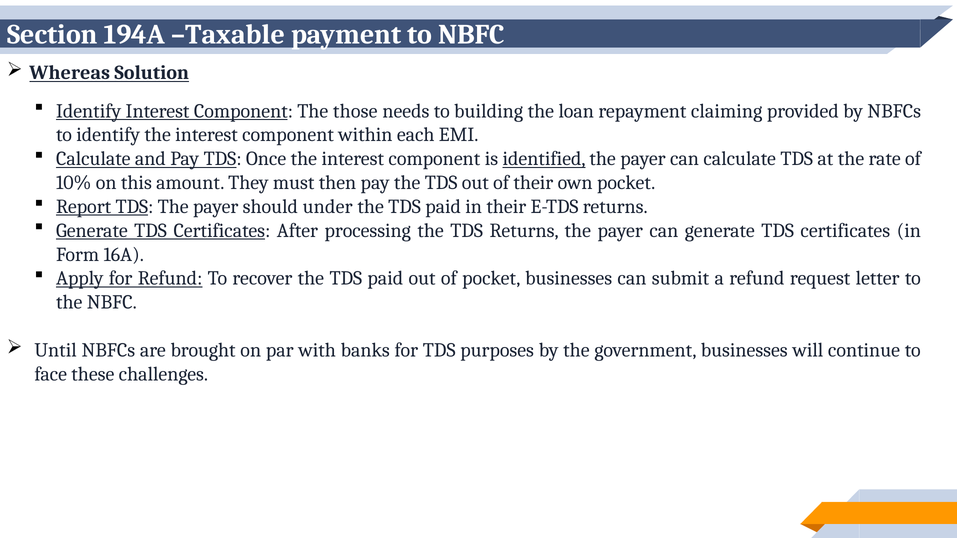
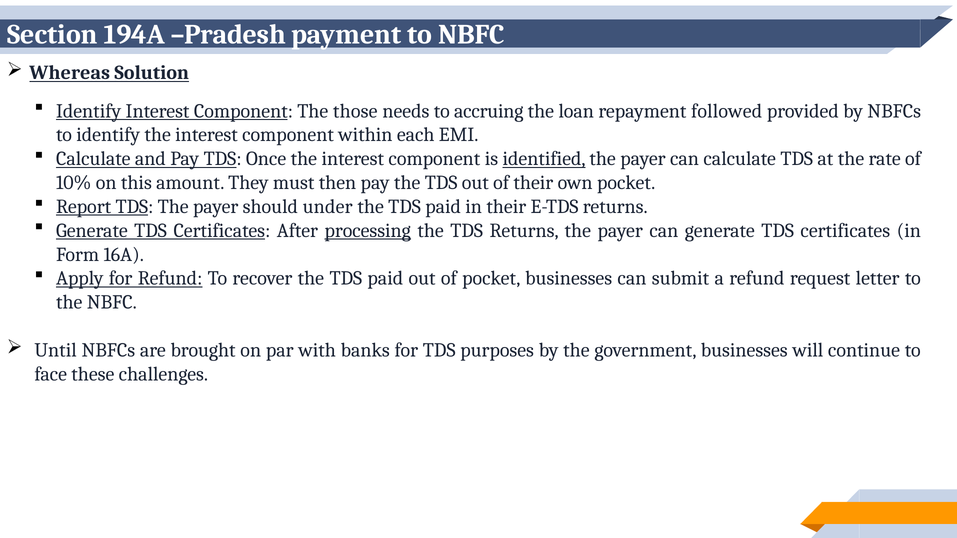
Taxable: Taxable -> Pradesh (228, 34)
building: building -> accruing (489, 111)
claiming: claiming -> followed (727, 111)
processing underline: none -> present (368, 231)
